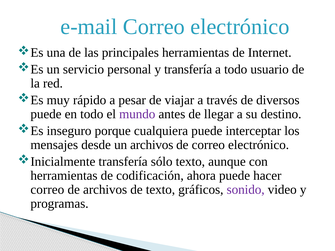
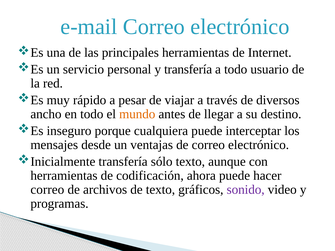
puede: puede -> ancho (46, 114)
mundo colour: purple -> orange (137, 114)
un archivos: archivos -> ventajas (152, 145)
